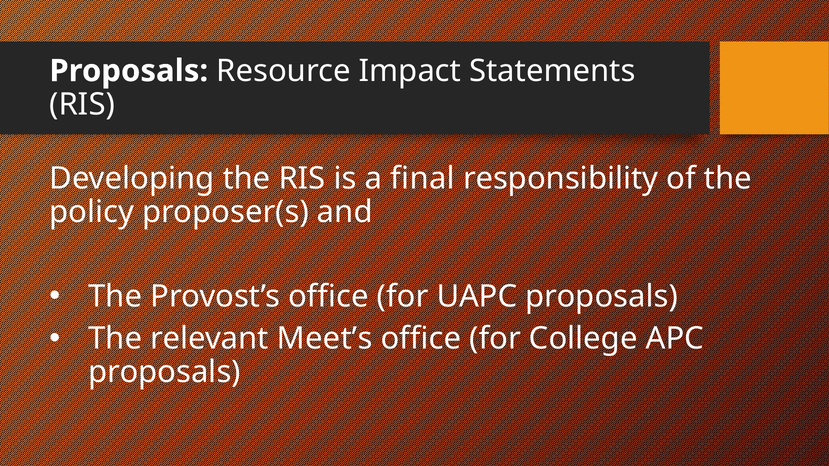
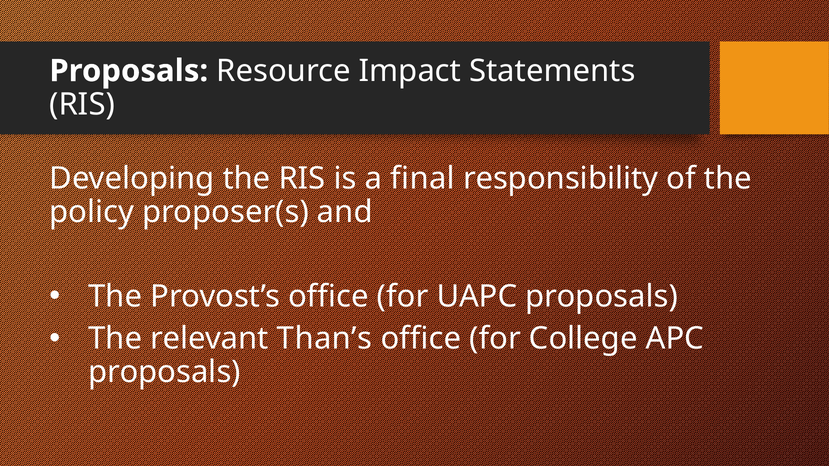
Meet’s: Meet’s -> Than’s (325, 339)
